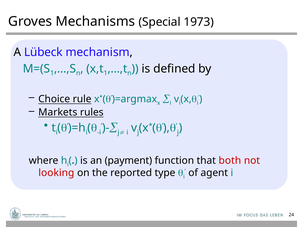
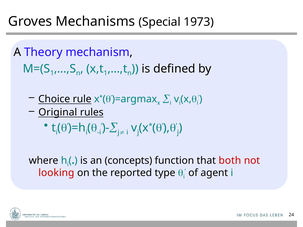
Lübeck: Lübeck -> Theory (43, 52)
Markets: Markets -> Original (58, 112)
payment: payment -> concepts (128, 161)
